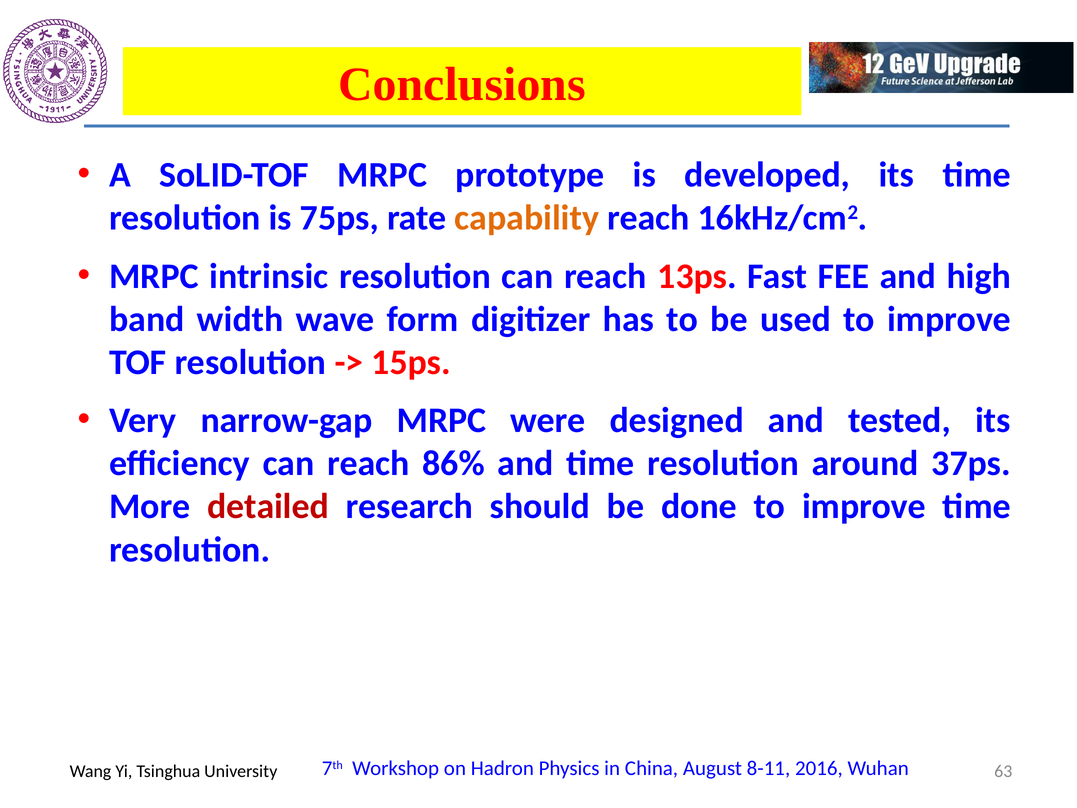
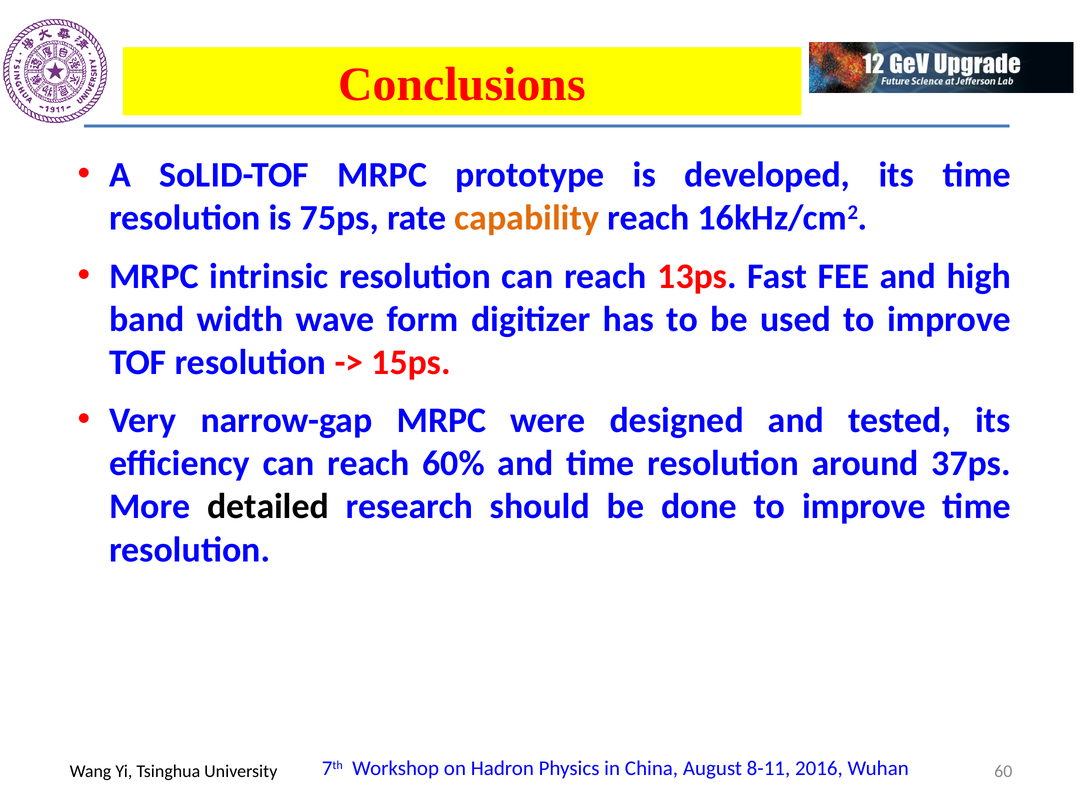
86%: 86% -> 60% (453, 463)
detailed colour: red -> black (268, 506)
63: 63 -> 60 (1003, 771)
